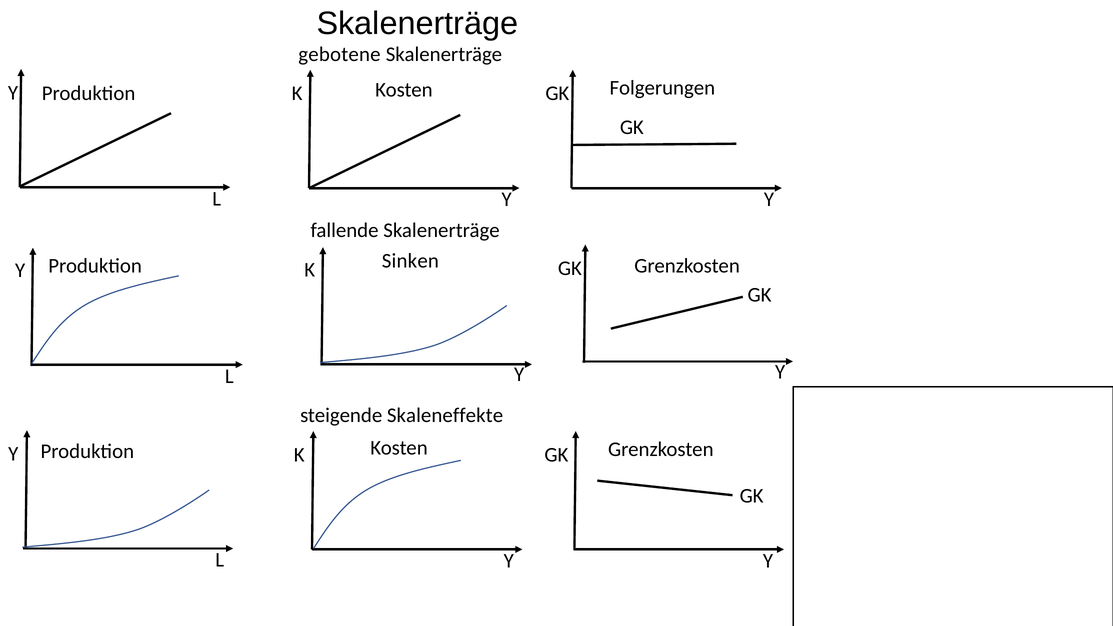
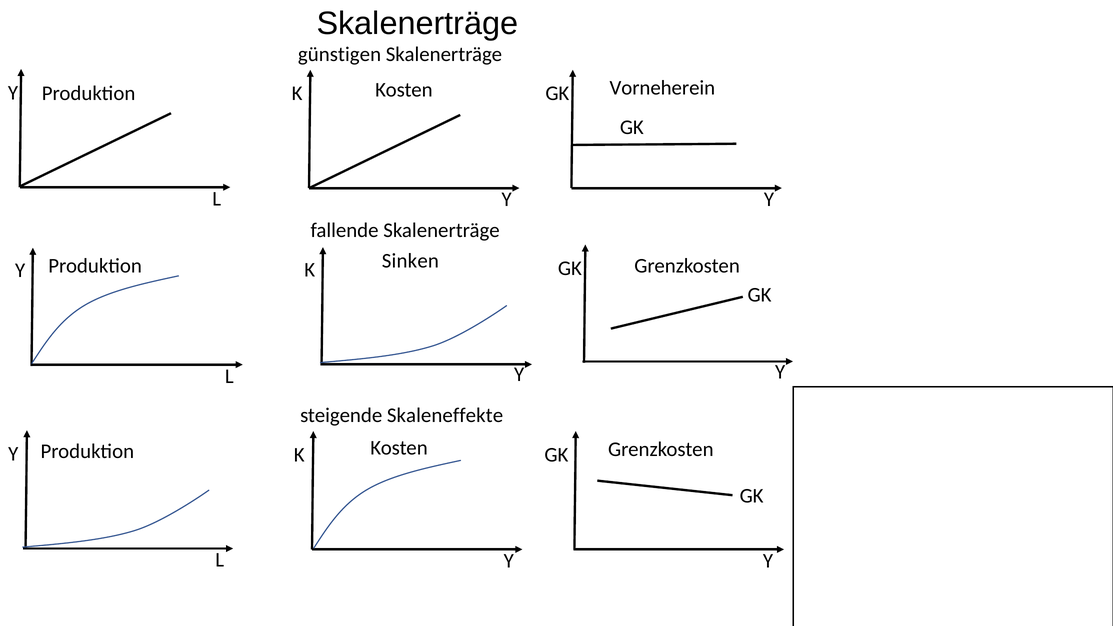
gebotene: gebotene -> günstigen (339, 54)
Folgerungen: Folgerungen -> Vorneherein (662, 88)
